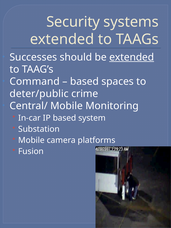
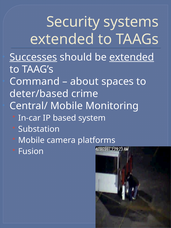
Successes underline: none -> present (33, 57)
based: based -> about (84, 82)
deter/public: deter/public -> deter/based (39, 94)
